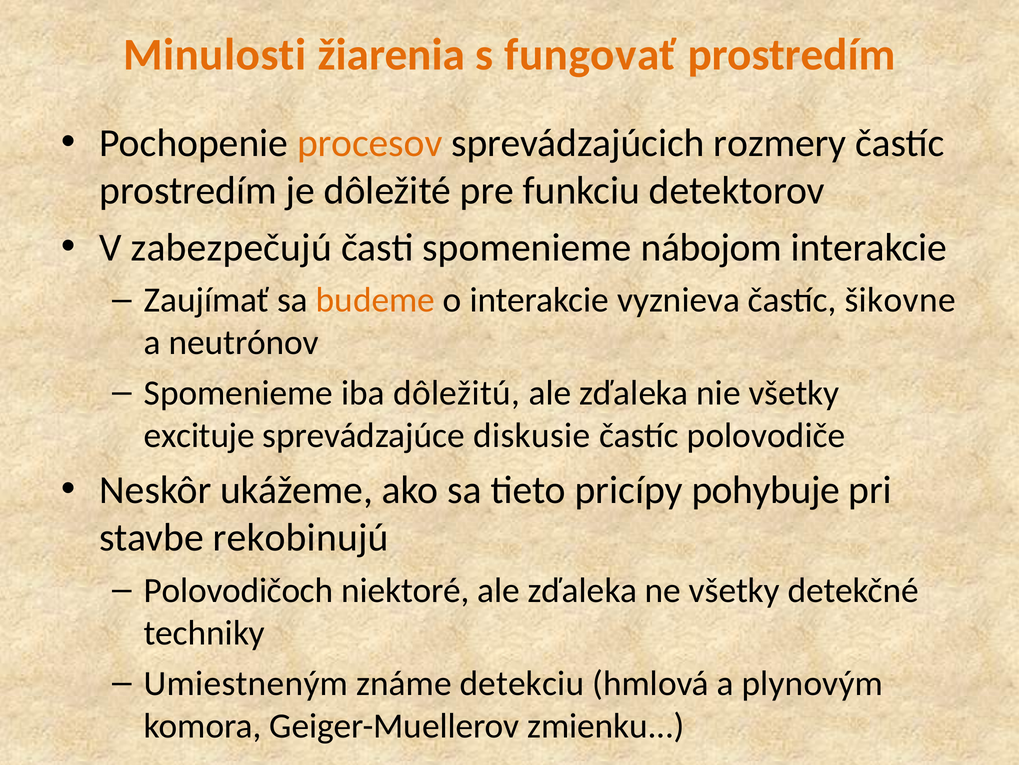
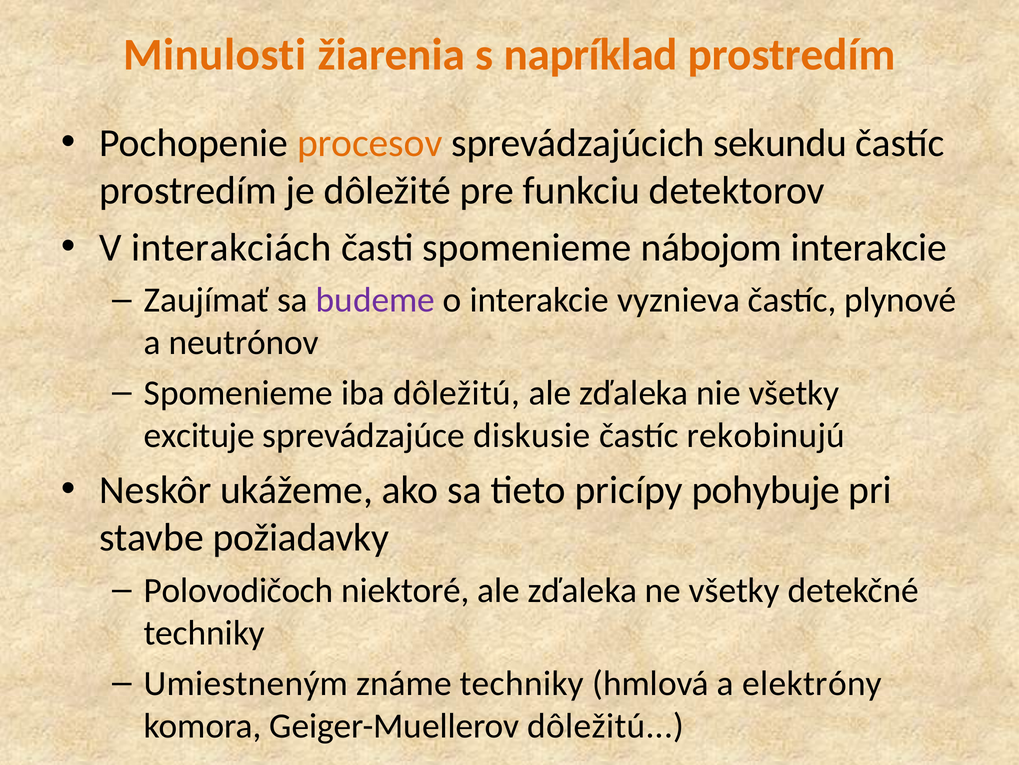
fungovať: fungovať -> napríklad (591, 55)
rozmery: rozmery -> sekundu (780, 143)
zabezpečujú: zabezpečujú -> interakciách (231, 247)
budeme colour: orange -> purple (375, 300)
šikovne: šikovne -> plynové (900, 300)
polovodiče: polovodiče -> rekobinujú (766, 435)
rekobinujú: rekobinujú -> požiadavky (301, 537)
známe detekciu: detekciu -> techniky (522, 683)
plynovým: plynovým -> elektróny (812, 683)
Geiger-Muellerov zmienku: zmienku -> dôležitú (606, 725)
